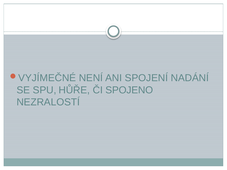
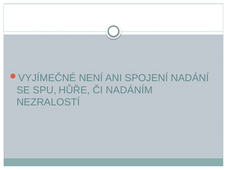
SPOJENO: SPOJENO -> NADÁNÍM (129, 90)
